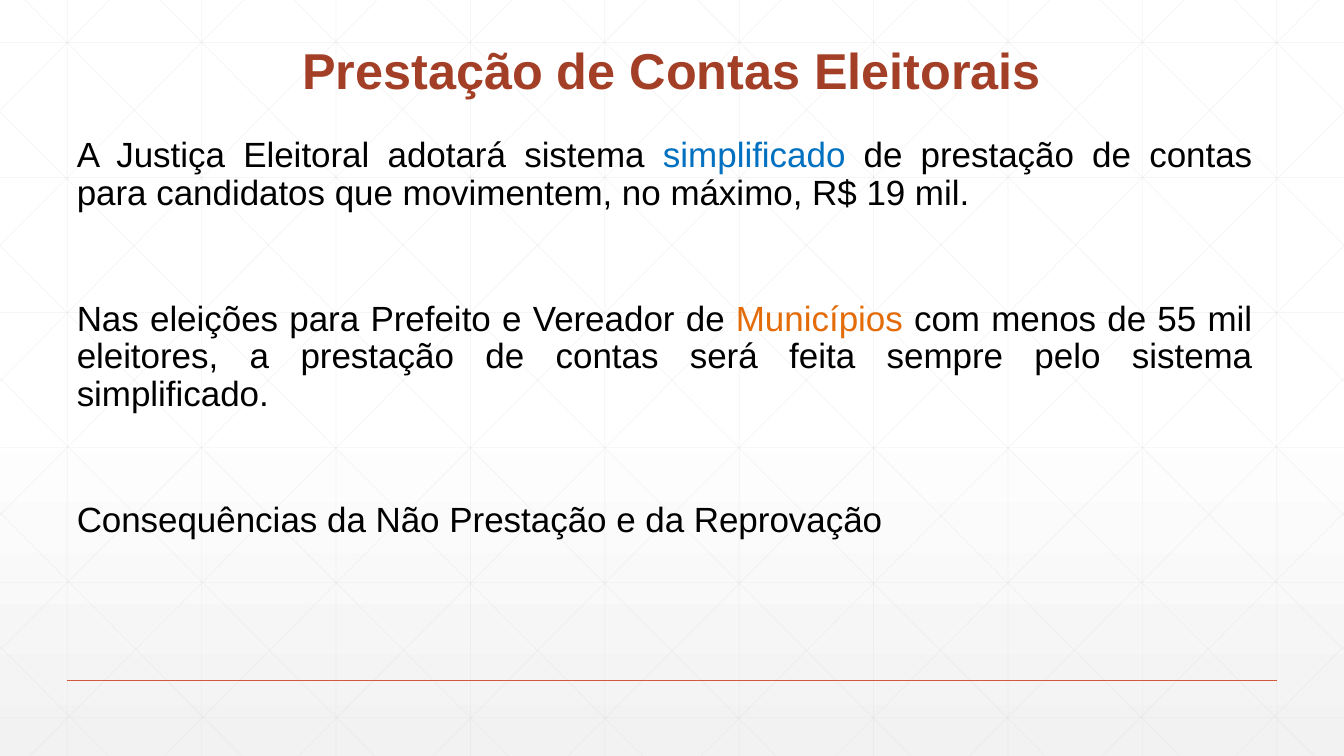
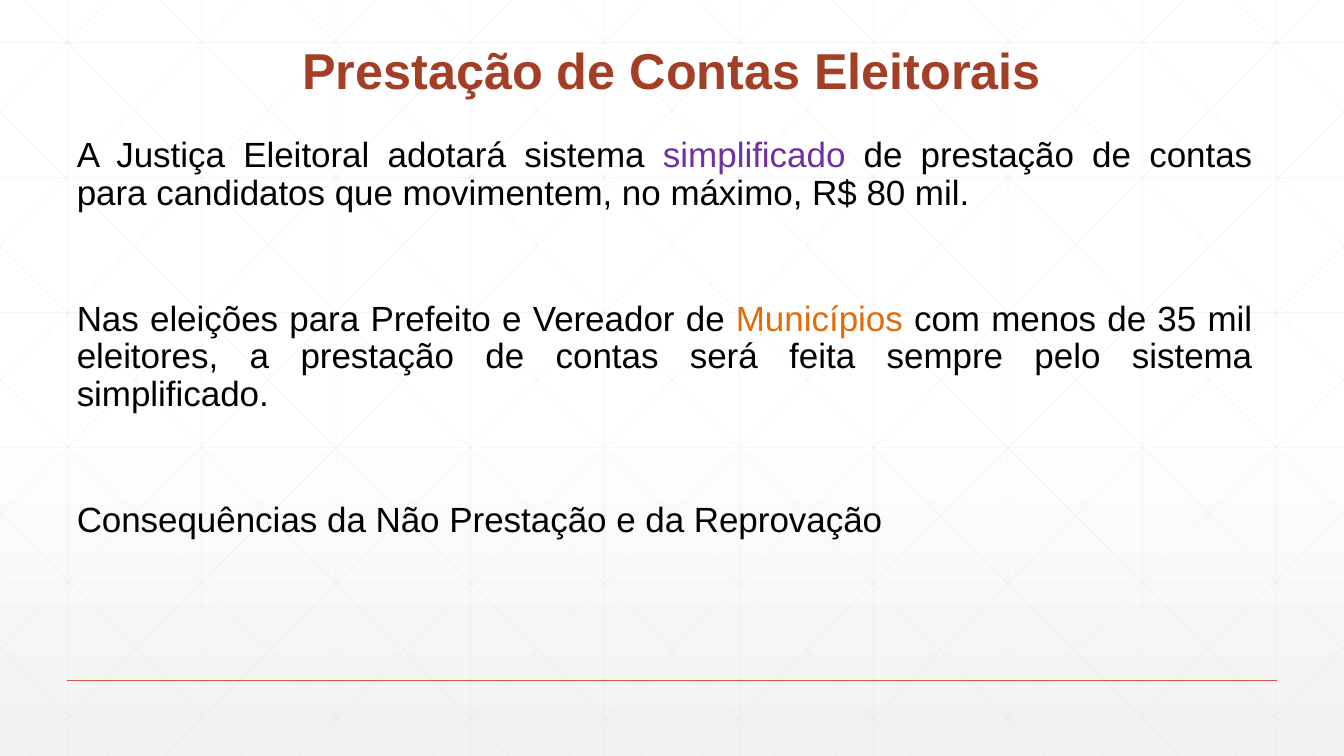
simplificado colour: blue -> purple (754, 156)
19: 19 -> 80 (886, 194)
55: 55 -> 35 (1177, 320)
